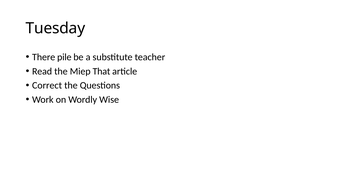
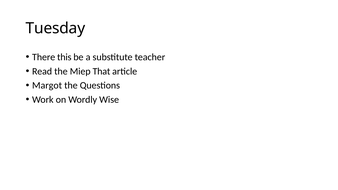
pile: pile -> this (64, 57)
Correct: Correct -> Margot (47, 85)
